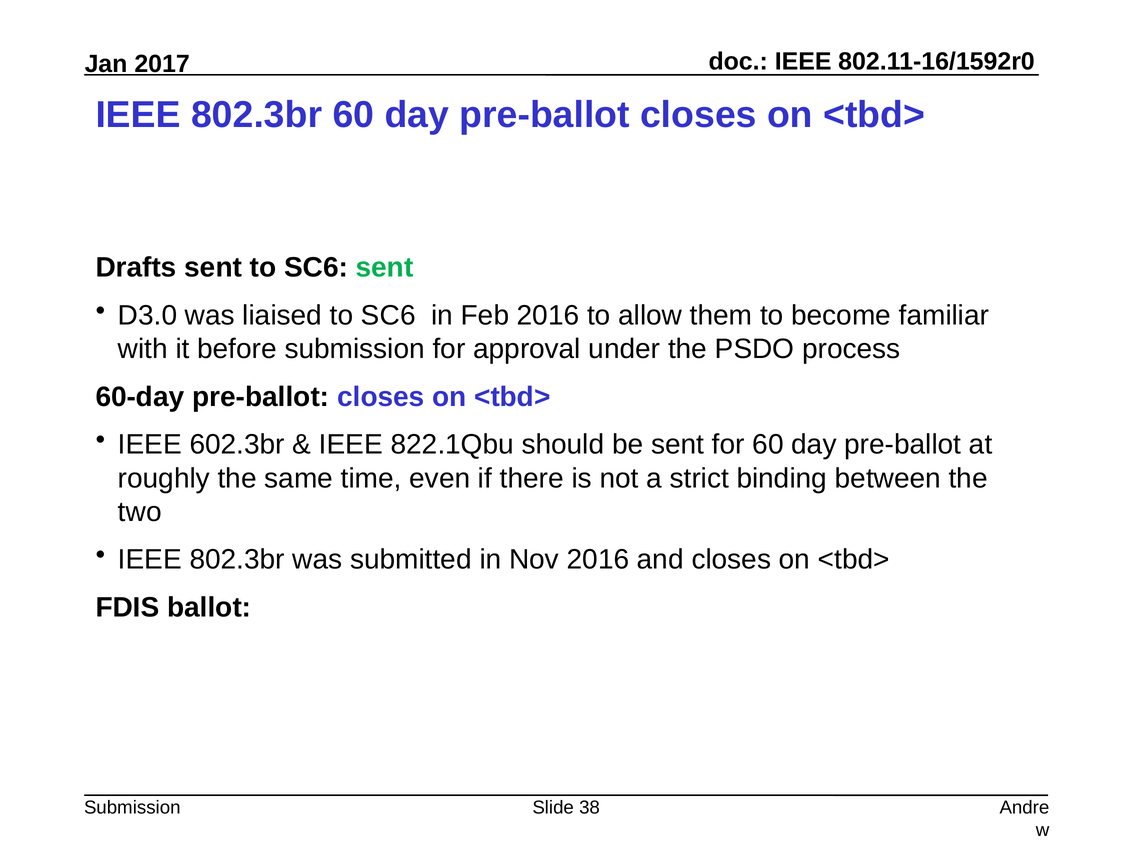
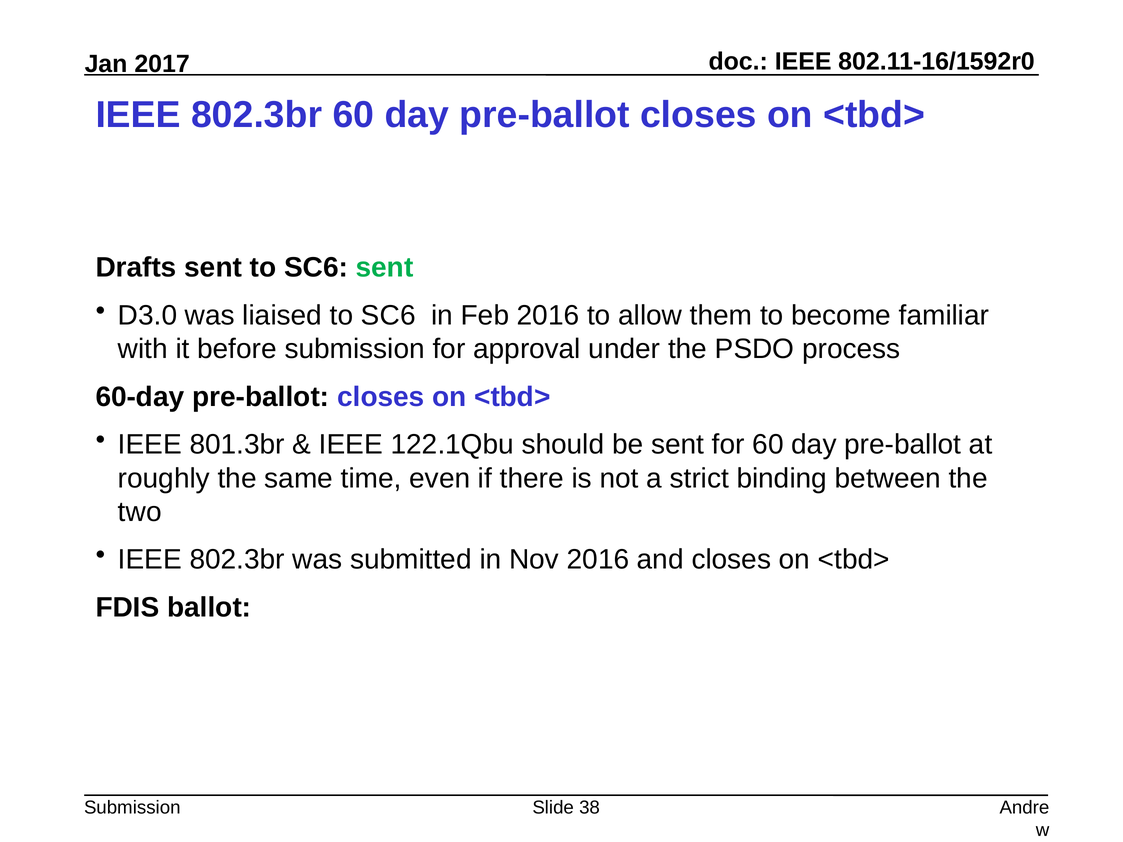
602.3br: 602.3br -> 801.3br (237, 445)
822.1Qbu: 822.1Qbu -> 122.1Qbu (452, 445)
